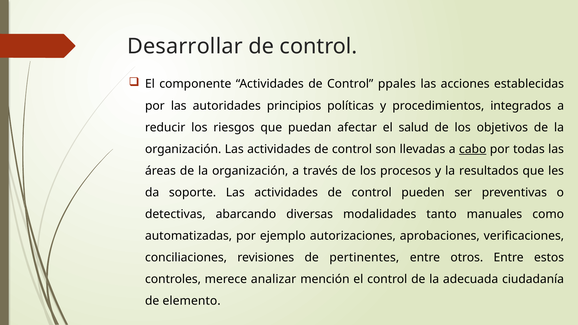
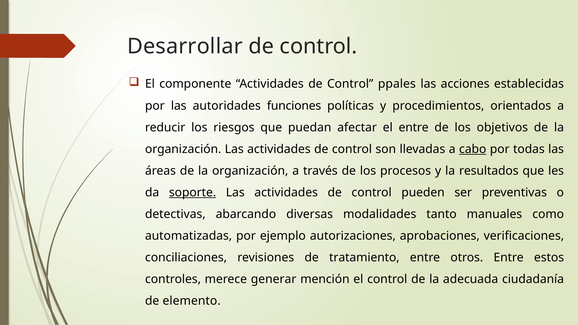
principios: principios -> funciones (294, 106)
integrados: integrados -> orientados (521, 106)
el salud: salud -> entre (414, 127)
soporte underline: none -> present (193, 193)
pertinentes: pertinentes -> tratamiento (364, 258)
analizar: analizar -> generar (274, 279)
